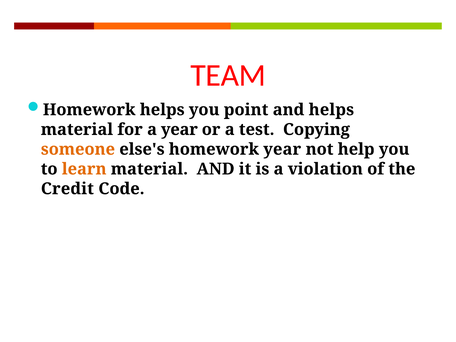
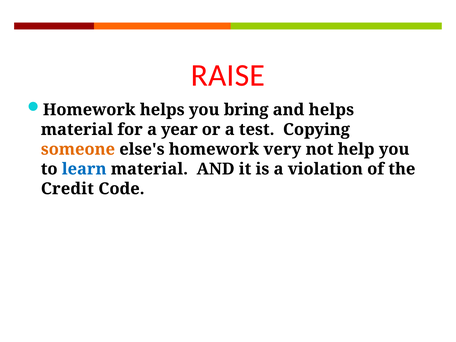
TEAM: TEAM -> RAISE (228, 75)
point: point -> bring (246, 110)
homework year: year -> very (282, 149)
learn colour: orange -> blue (84, 169)
